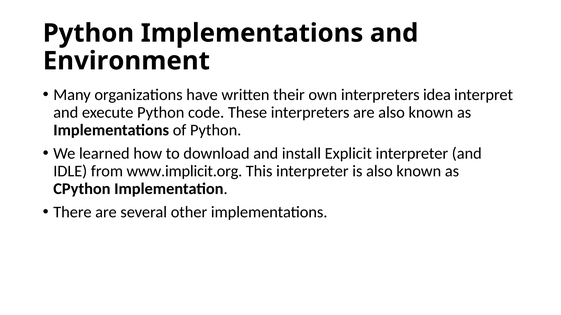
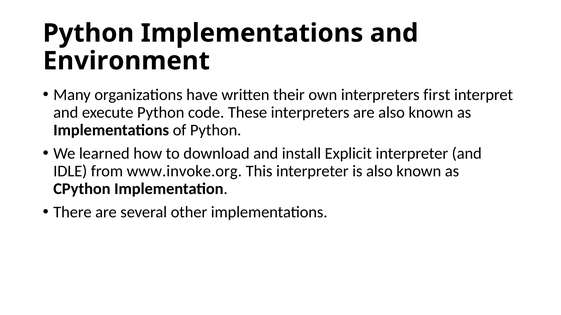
idea: idea -> first (437, 95)
www.implicit.org: www.implicit.org -> www.invoke.org (184, 171)
